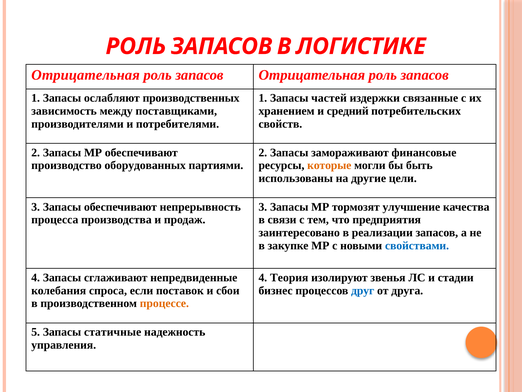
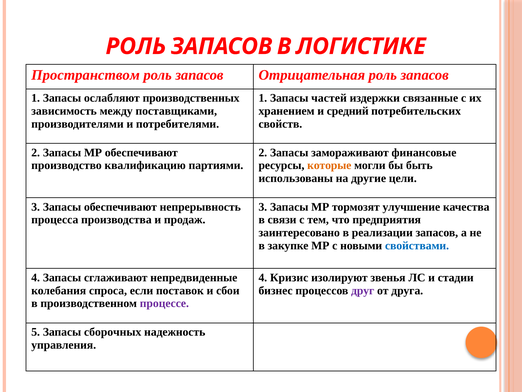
Отрицательная: Отрицательная -> Пространством (86, 75)
оборудованных: оборудованных -> квалификацию (145, 165)
Теория: Теория -> Кризис (289, 277)
друг colour: blue -> purple (363, 290)
процессе colour: orange -> purple (164, 303)
статичные: статичные -> сборочных (113, 332)
